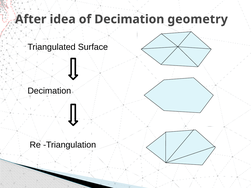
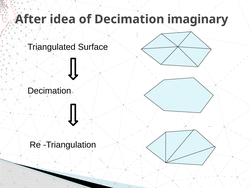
geometry: geometry -> imaginary (198, 19)
